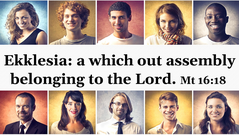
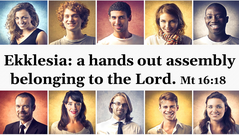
which: which -> hands (111, 60)
